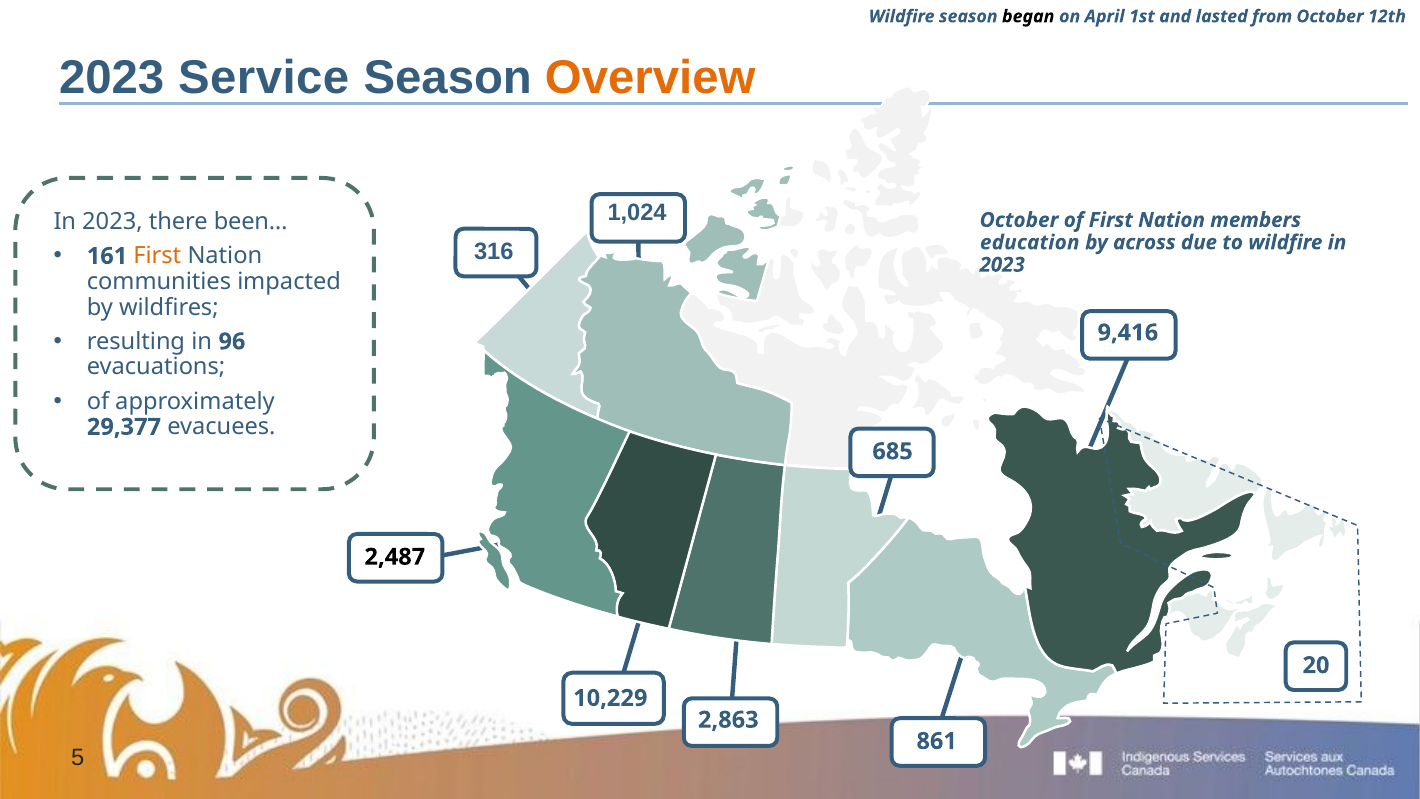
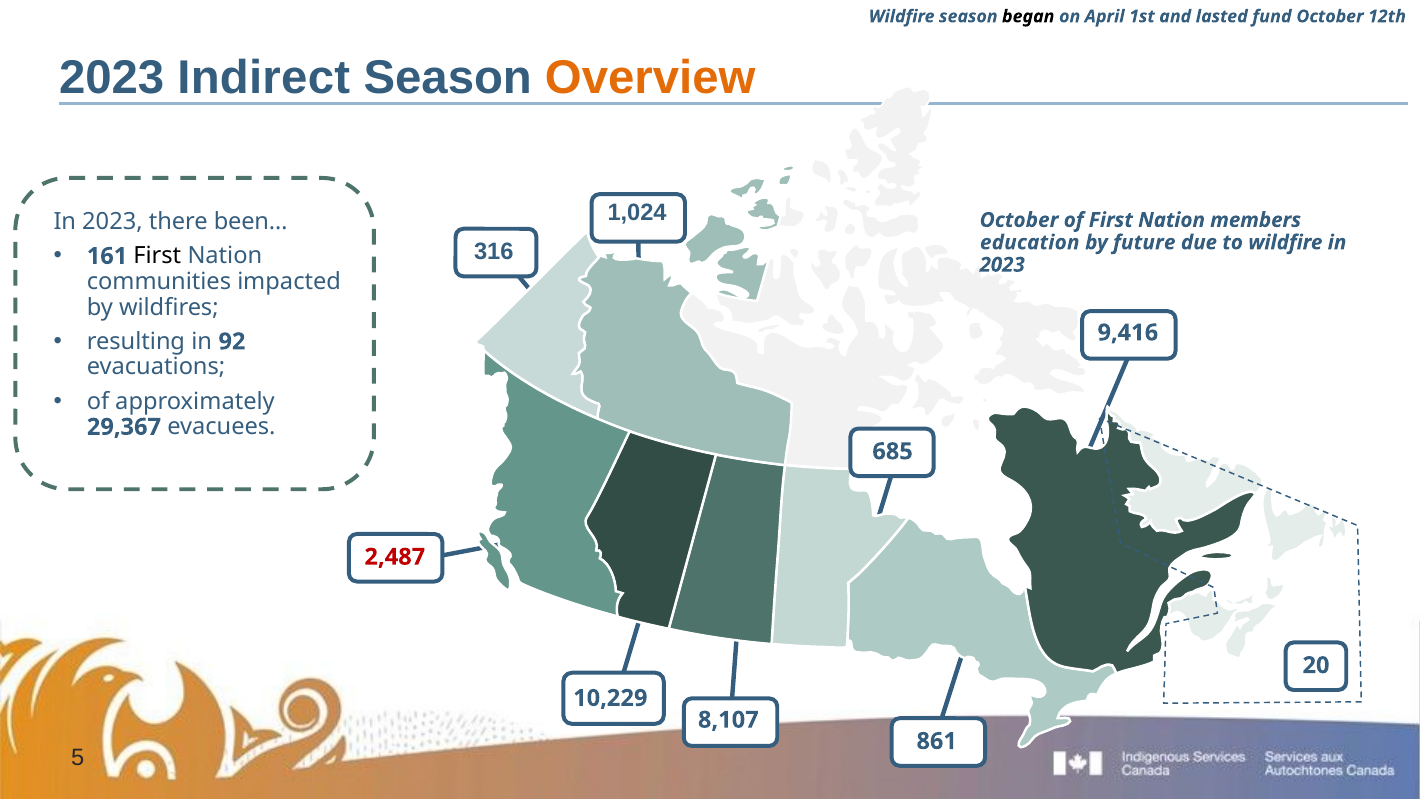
from: from -> fund (1272, 16)
Service: Service -> Indirect (264, 78)
across: across -> future (1144, 242)
First colour: orange -> black (157, 256)
96: 96 -> 92 (232, 341)
29,377: 29,377 -> 29,367 (124, 427)
2,487 colour: black -> red (395, 557)
2,863: 2,863 -> 8,107 (728, 720)
